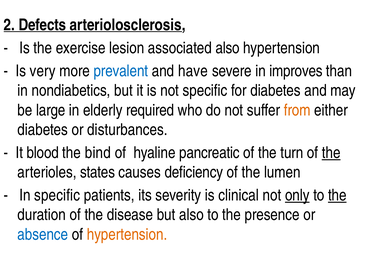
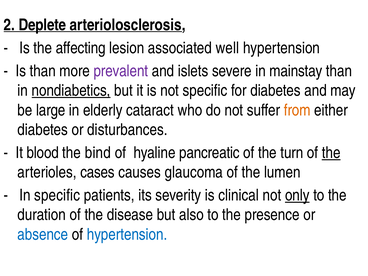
Defects: Defects -> Deplete (42, 25)
exercise: exercise -> affecting (81, 48)
associated also: also -> well (227, 48)
Is very: very -> than (43, 71)
prevalent colour: blue -> purple (121, 71)
have: have -> islets (193, 71)
improves: improves -> mainstay (296, 71)
nondiabetics underline: none -> present (71, 91)
required: required -> cataract (150, 110)
states: states -> cases (98, 172)
deficiency: deficiency -> glaucoma (194, 172)
the underline: present -> none (337, 195)
hypertension colour: orange -> blue (127, 234)
